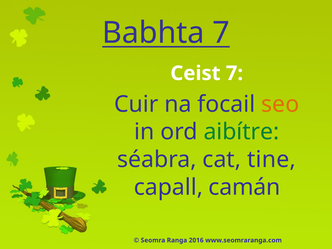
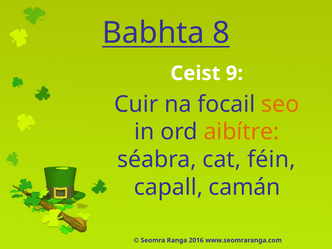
Babhta 7: 7 -> 8 (221, 33)
Ceist 7: 7 -> 9 (234, 73)
aibítre colour: green -> orange (241, 132)
tine: tine -> féin (271, 160)
